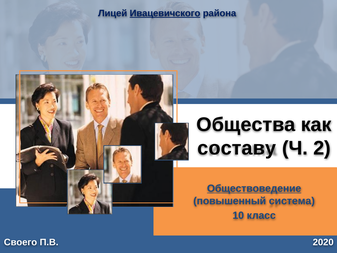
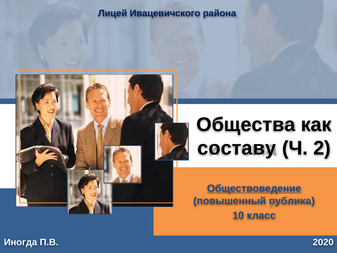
Ивацевичского underline: present -> none (165, 13)
система: система -> публика (292, 201)
Своего: Своего -> Иногда (21, 242)
